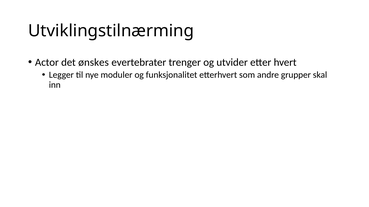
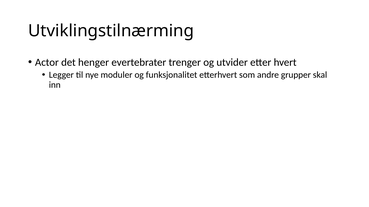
ønskes: ønskes -> henger (94, 62)
